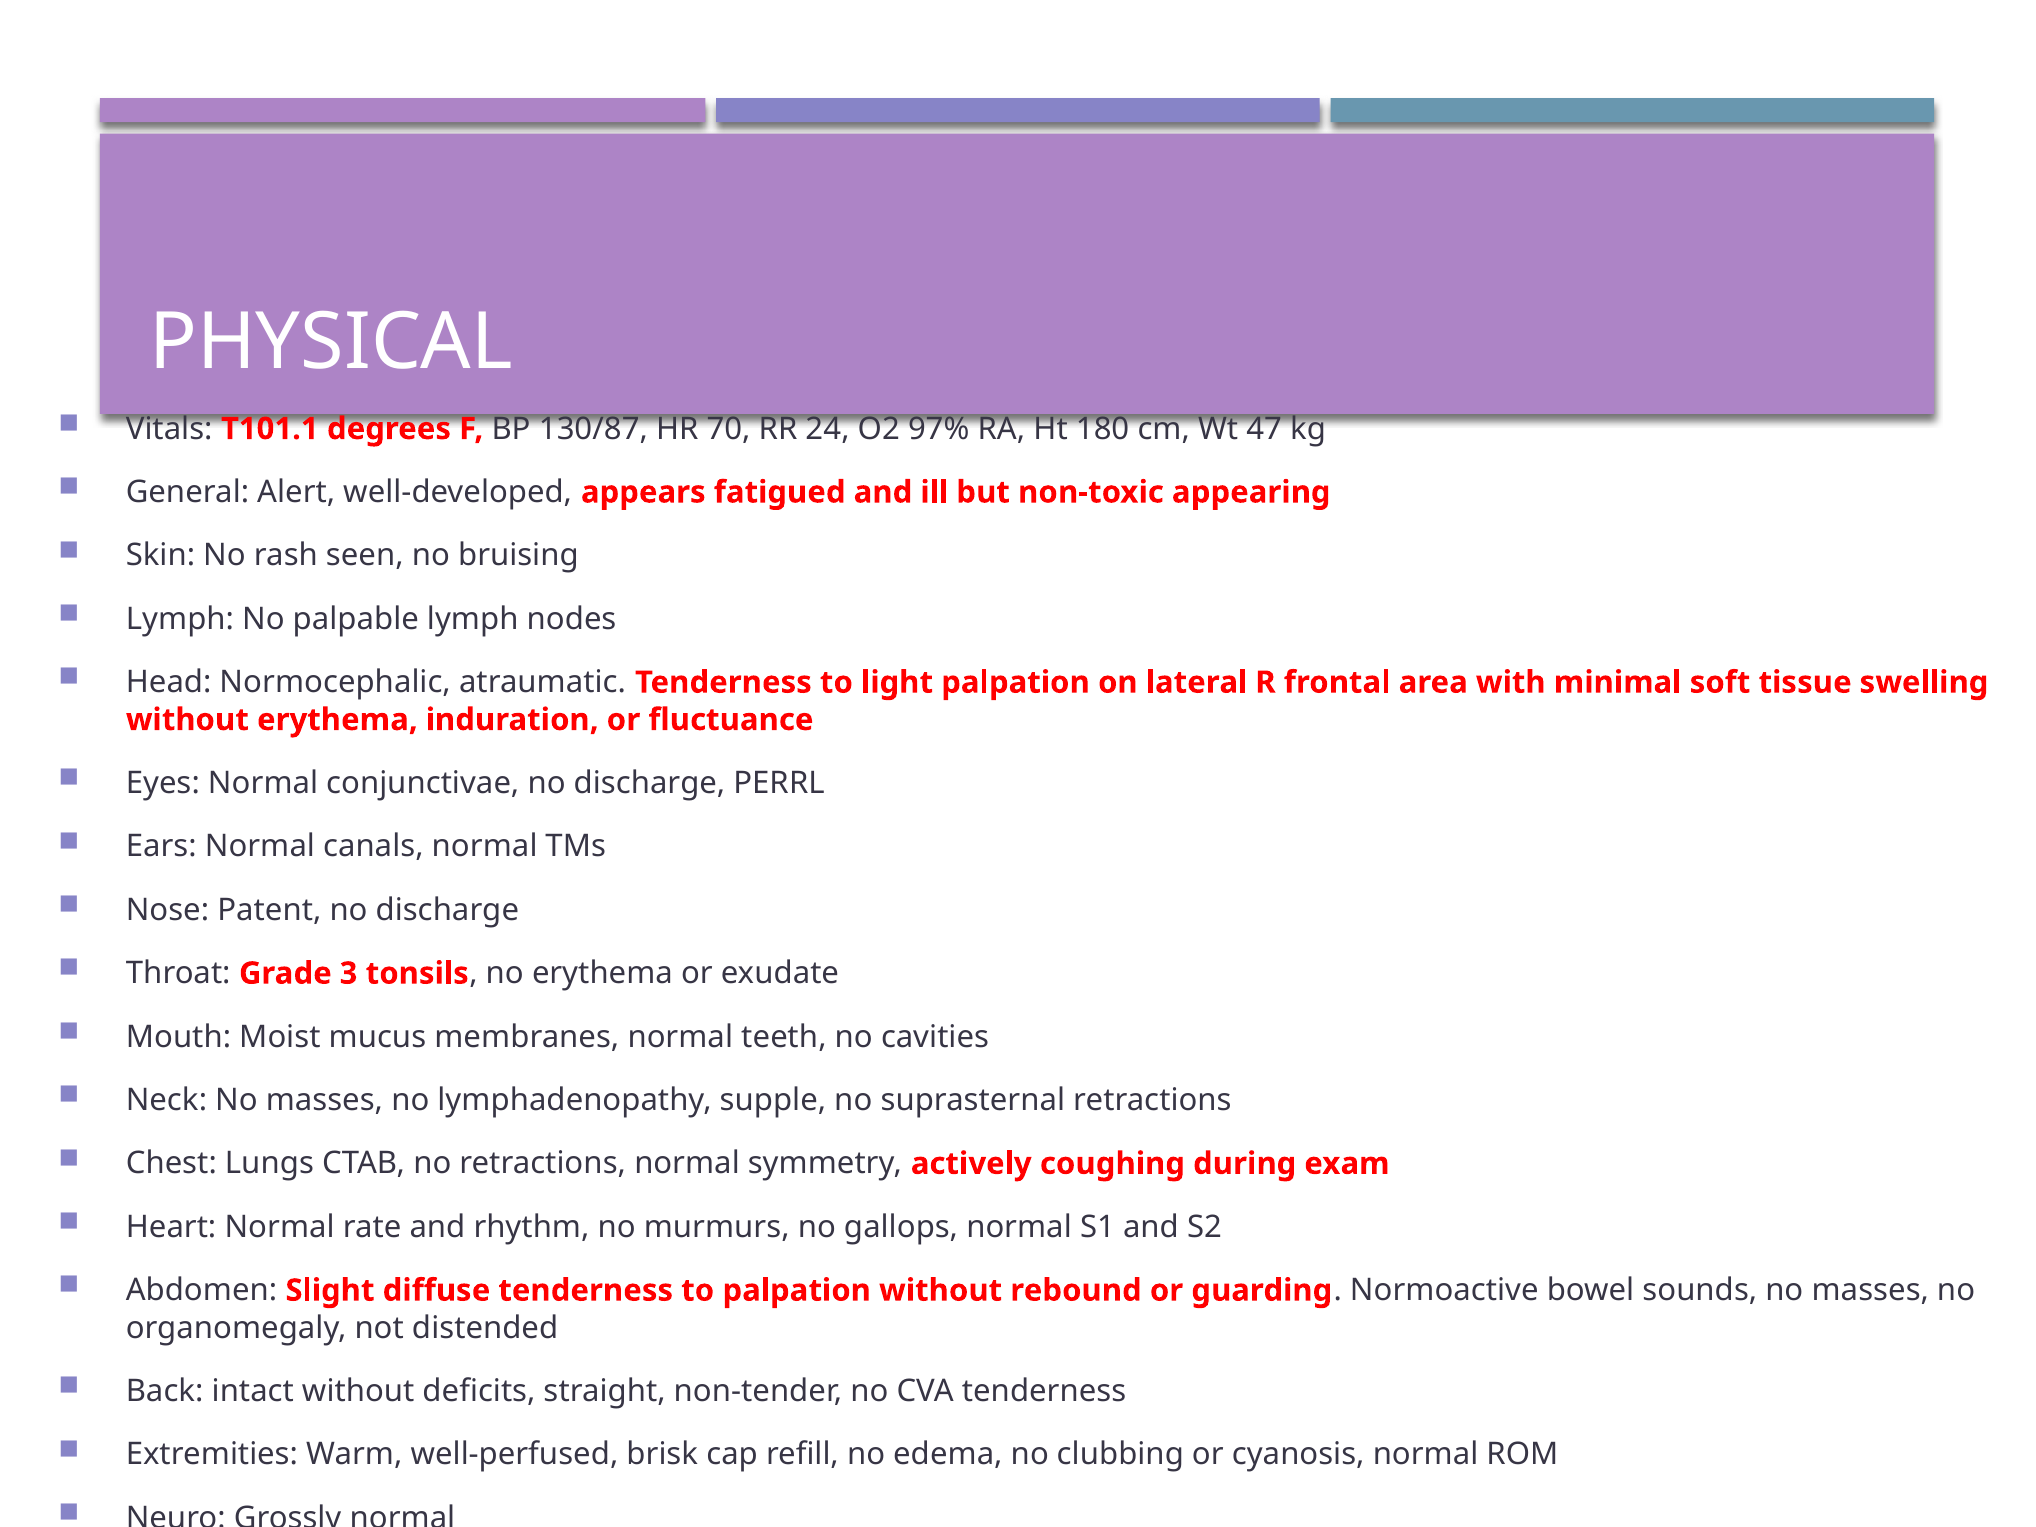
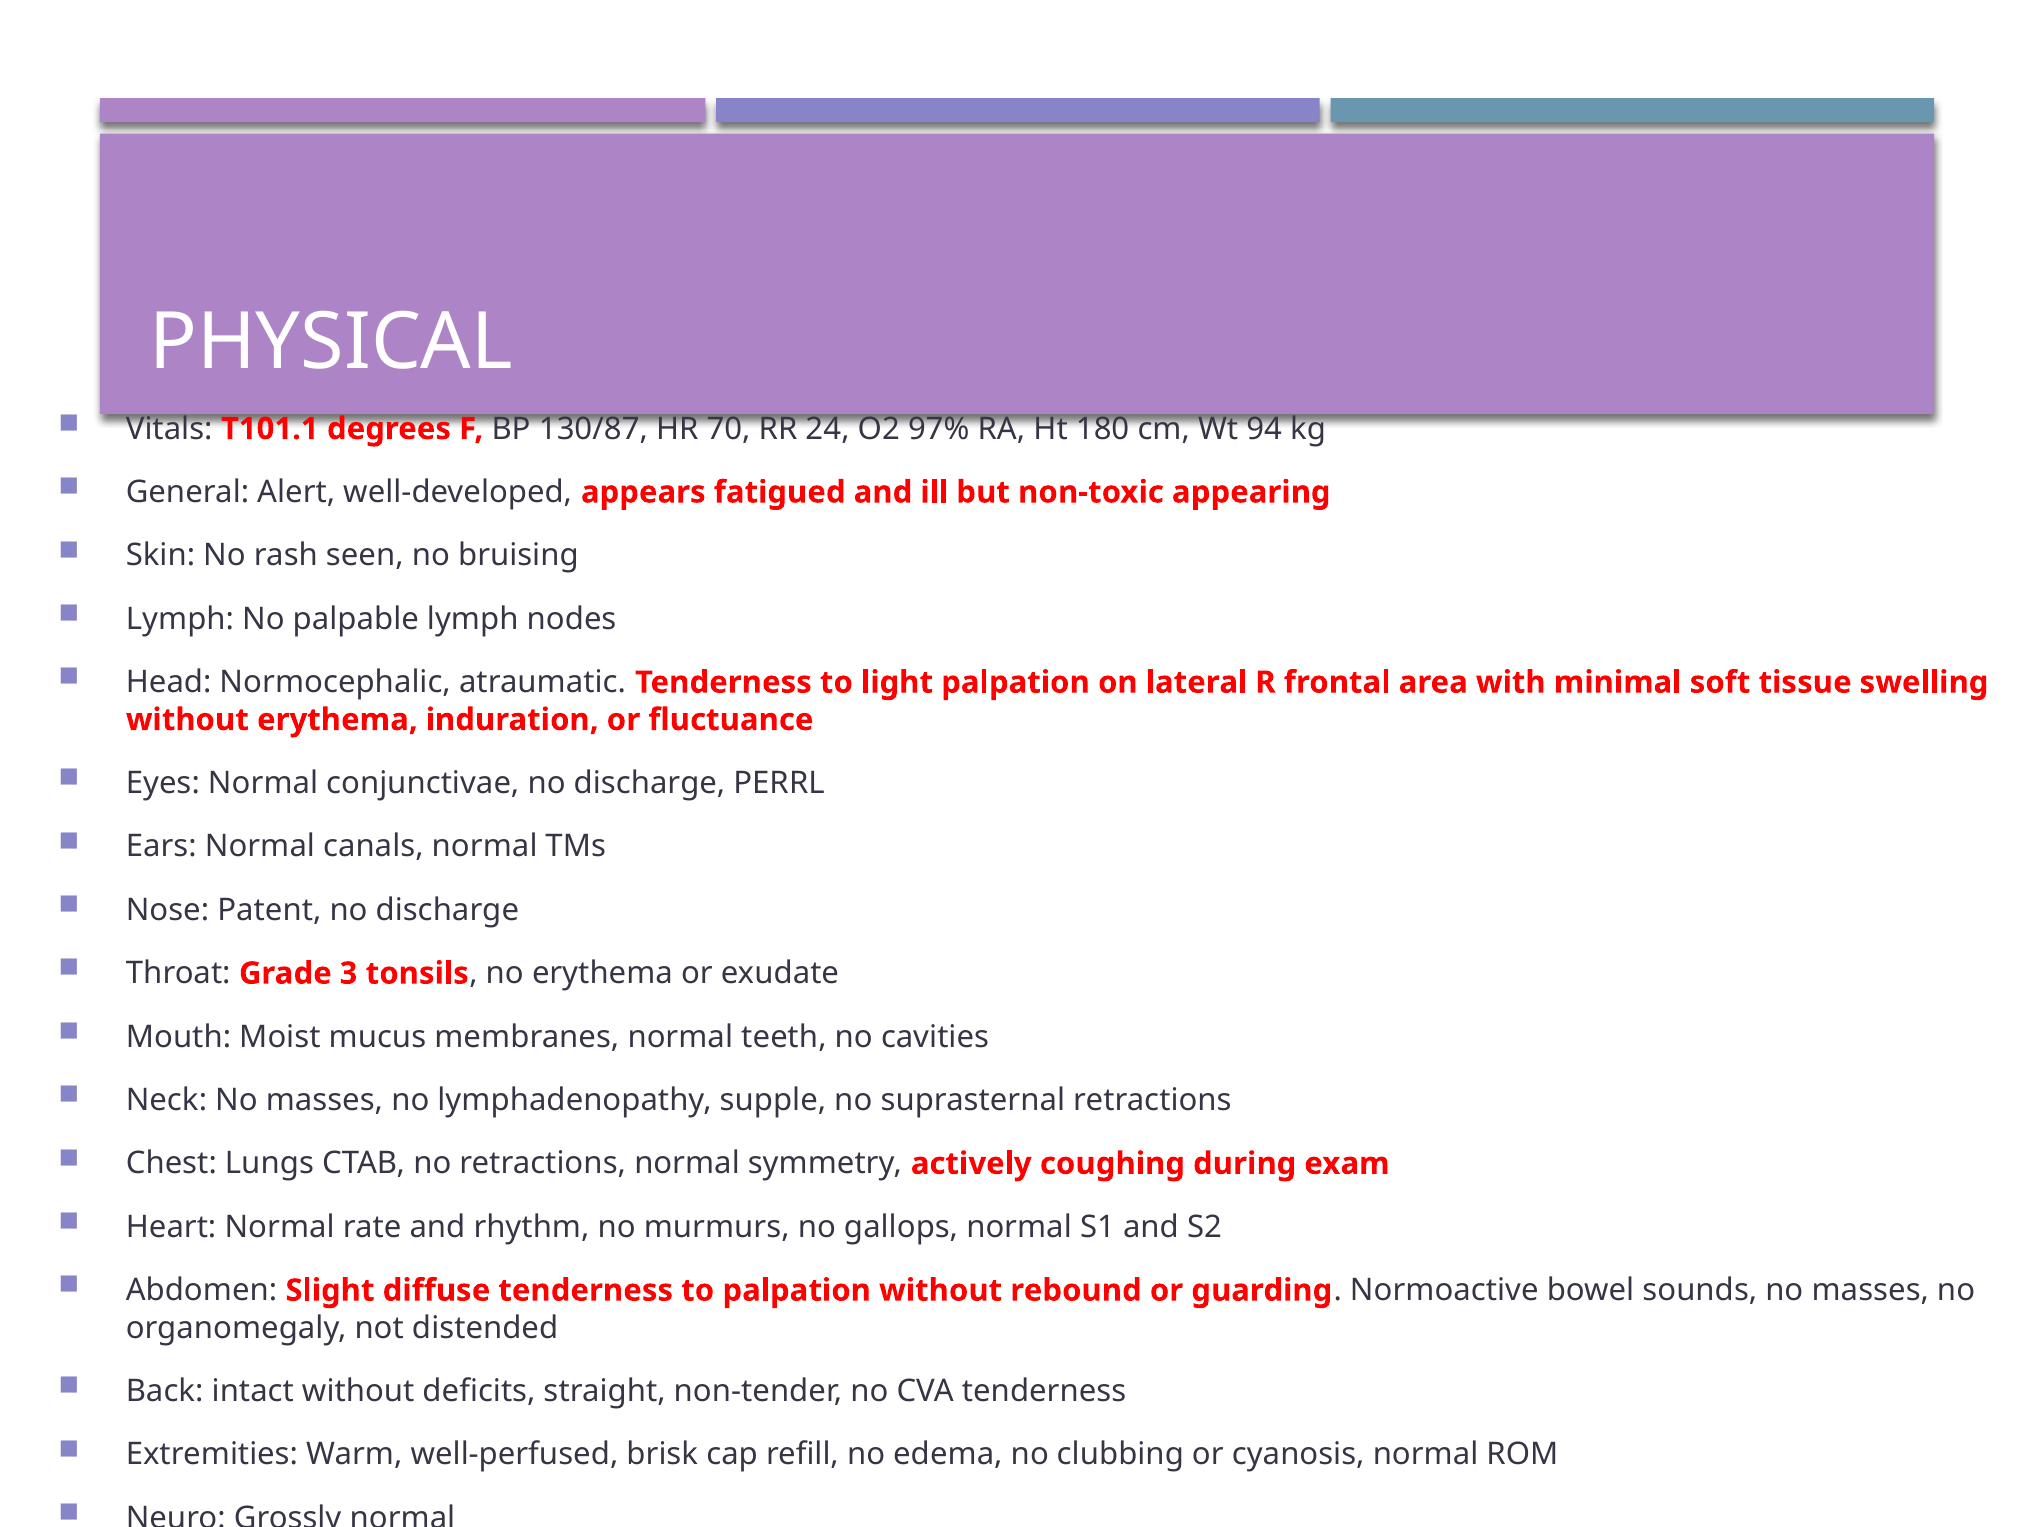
47: 47 -> 94 (1264, 429)
